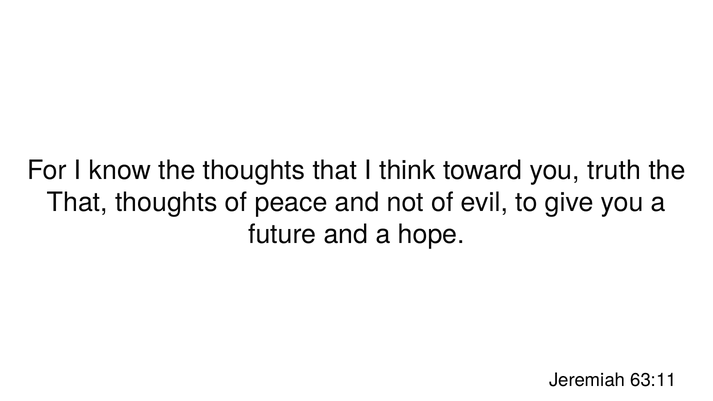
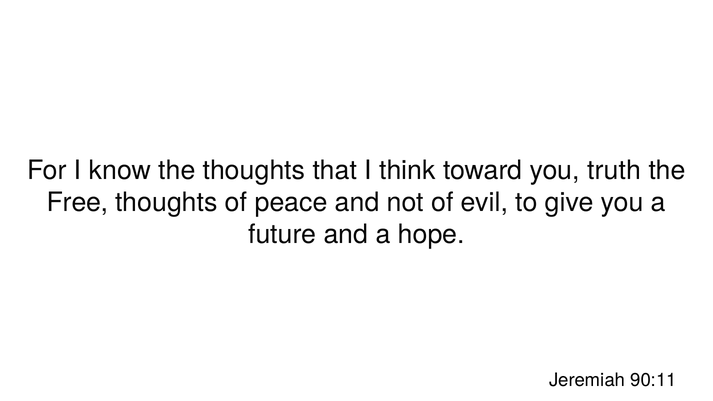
That: That -> Free (77, 202)
63:11: 63:11 -> 90:11 (654, 380)
